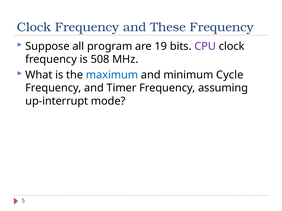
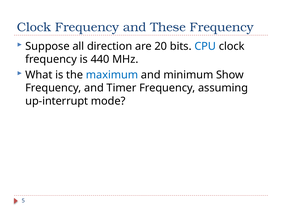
program: program -> direction (110, 46)
19: 19 -> 20 (161, 46)
CPU colour: purple -> blue (205, 46)
508: 508 -> 440 (100, 60)
Cycle: Cycle -> Show (230, 75)
